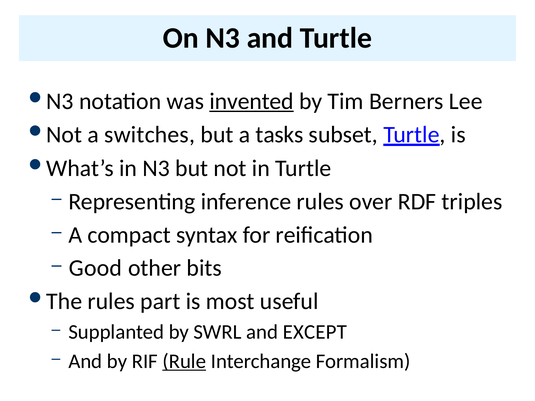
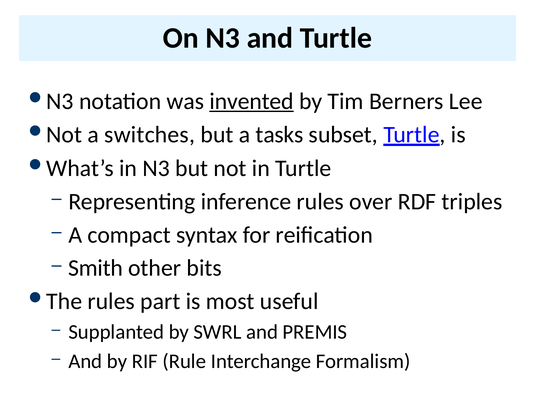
Good: Good -> Smith (96, 268)
EXCEPT: EXCEPT -> PREMIS (315, 332)
Rule underline: present -> none (184, 361)
